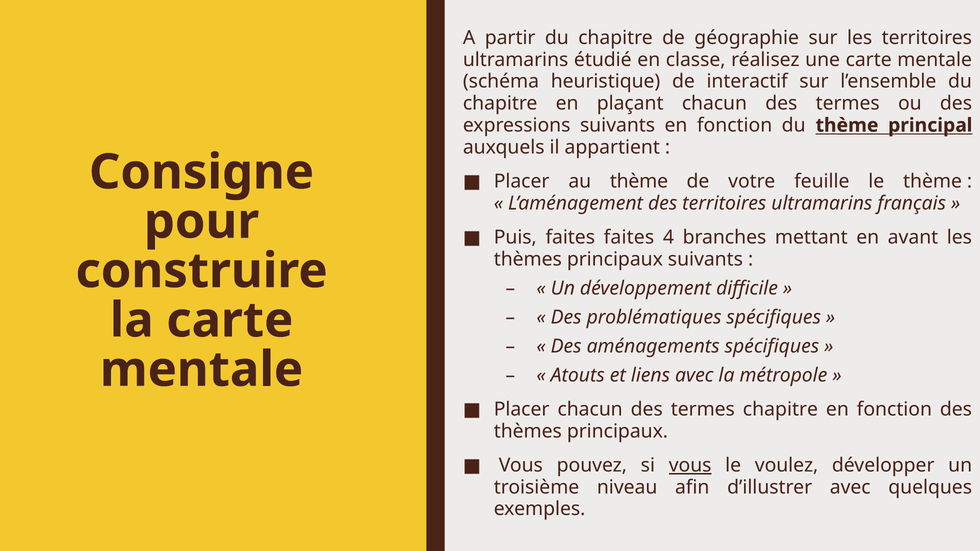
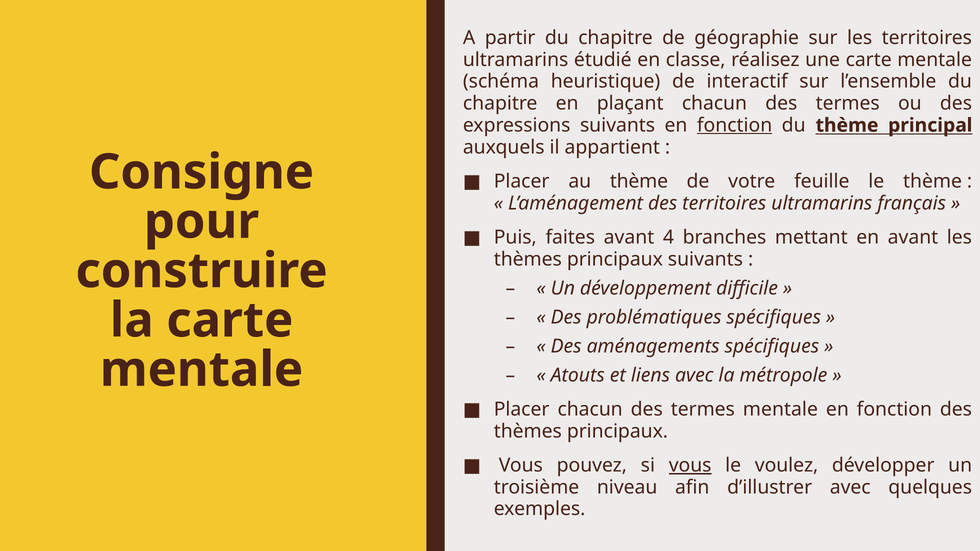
fonction underline: none -> present (735, 125)
faites faites: faites -> avant (629, 237)
termes chapitre: chapitre -> mentale (780, 410)
